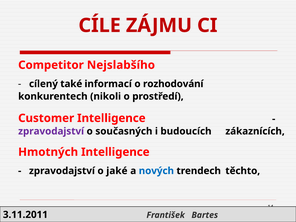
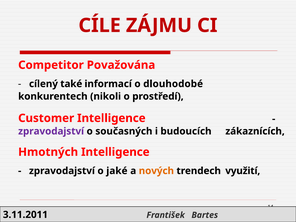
Nejslabšího: Nejslabšího -> Považována (121, 65)
rozhodování: rozhodování -> dlouhodobé (173, 84)
nových colour: blue -> orange (156, 171)
těchto: těchto -> využití (243, 171)
